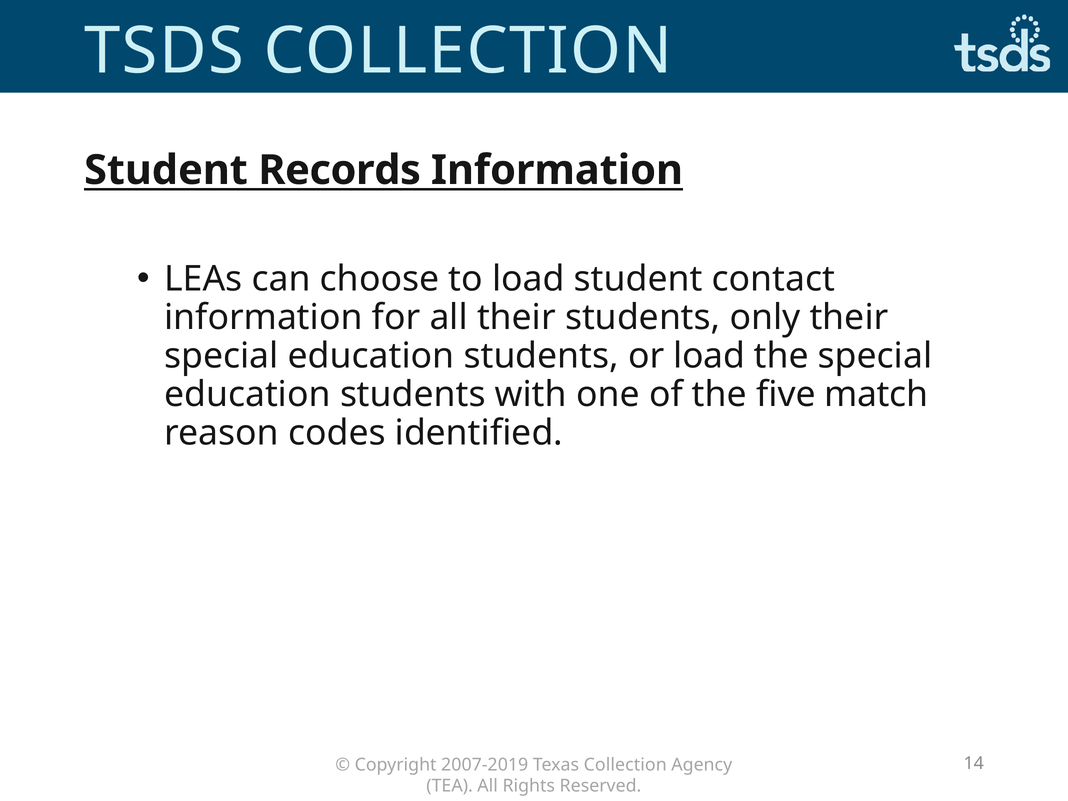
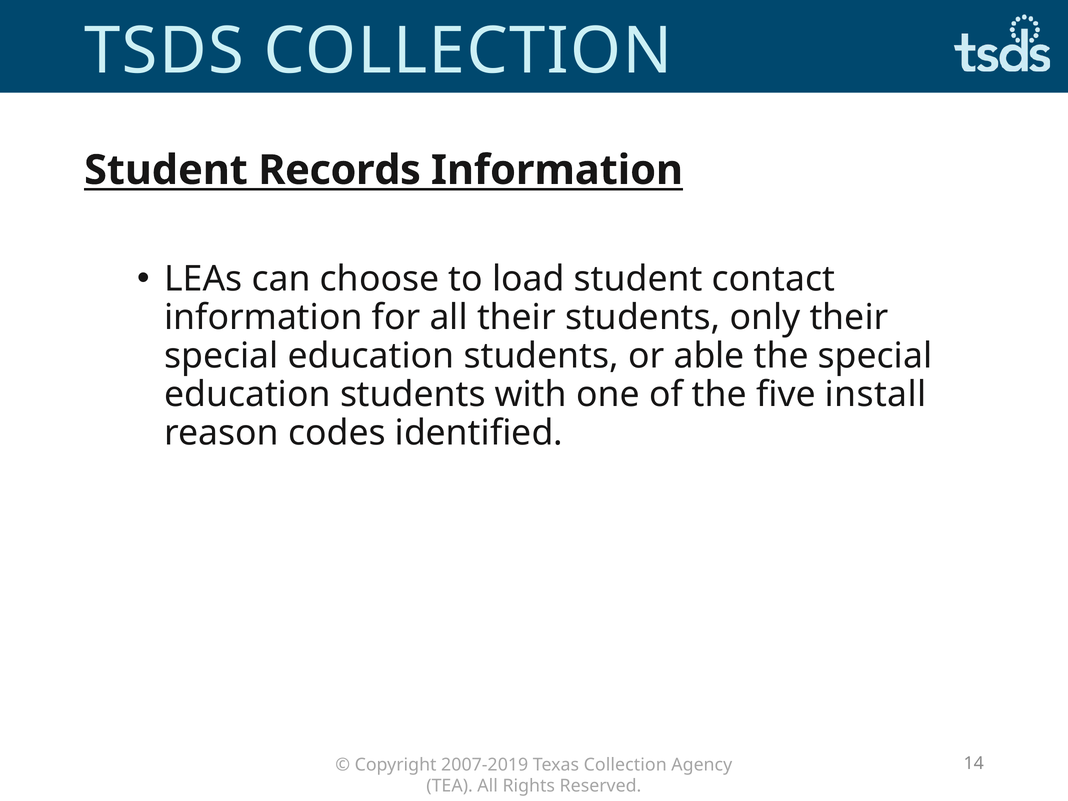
or load: load -> able (709, 356)
match: match -> install (876, 394)
